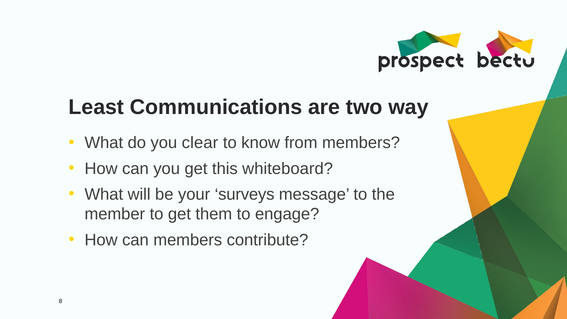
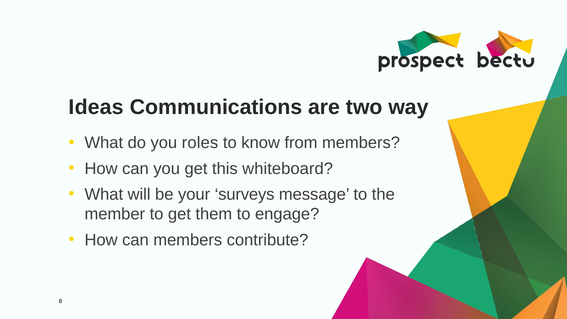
Least: Least -> Ideas (96, 107)
clear: clear -> roles (200, 143)
